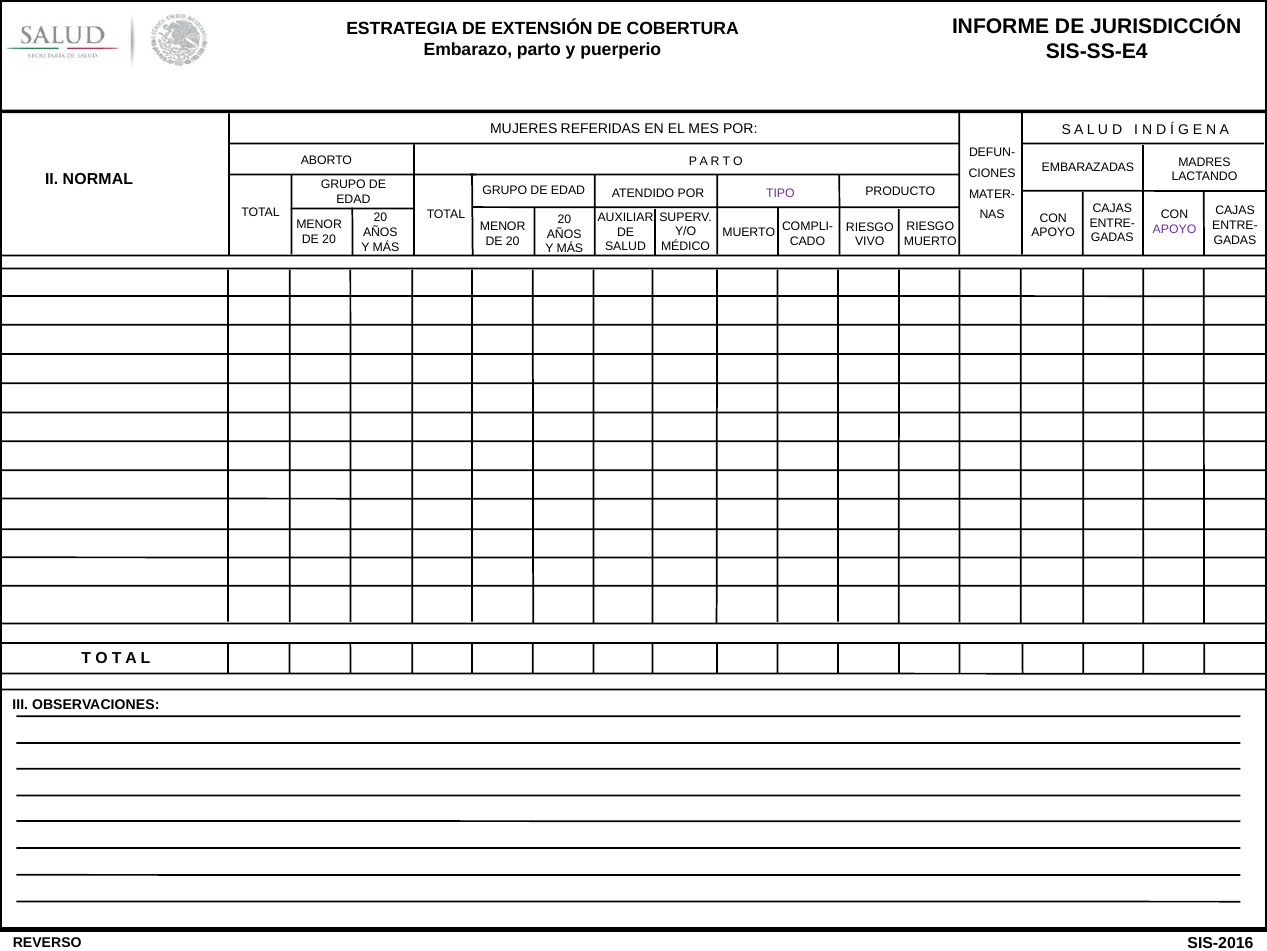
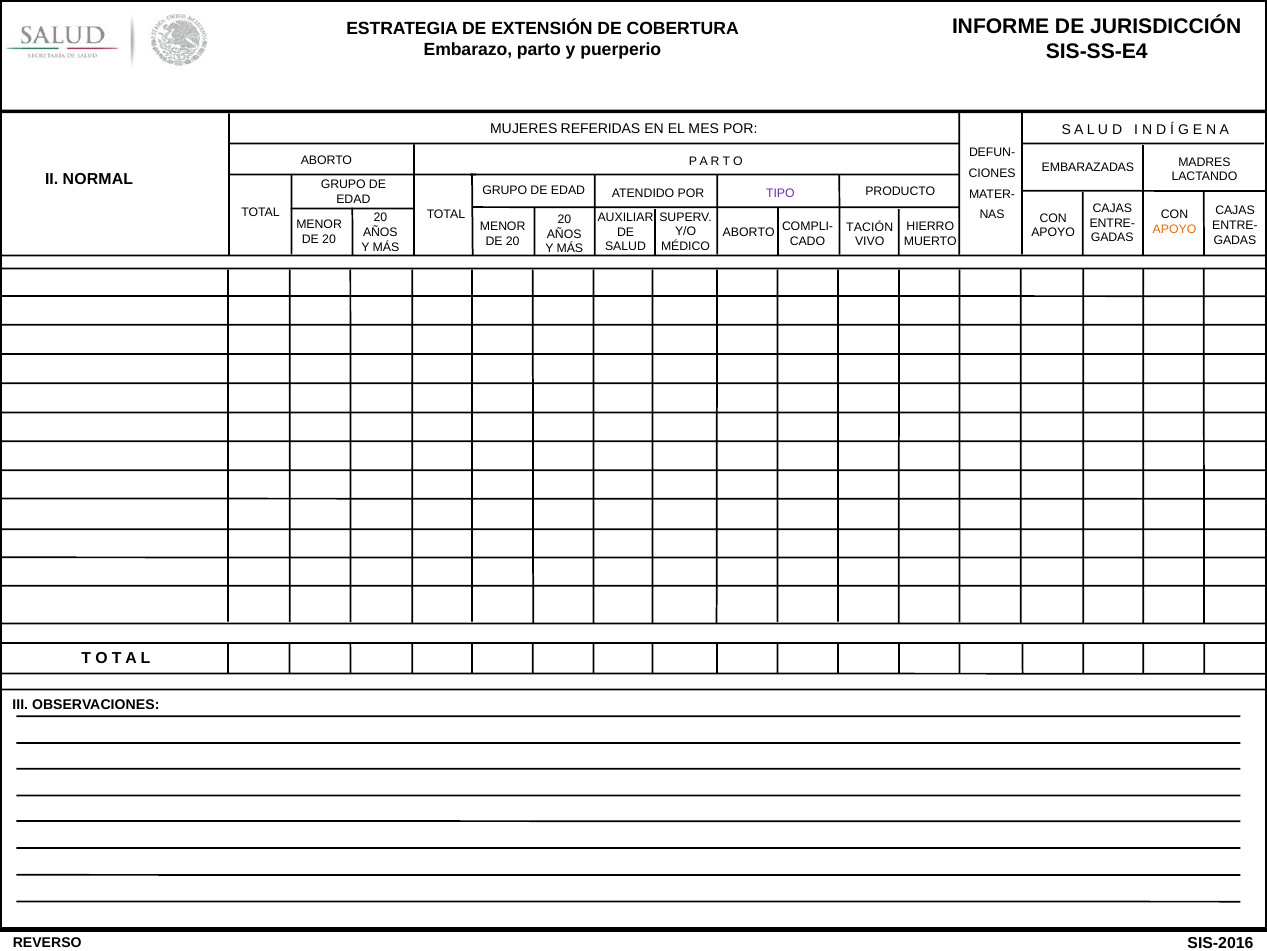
RIESGO: RIESGO -> HIERRO (930, 227)
RIESGO: RIESGO -> TACIÓN (870, 227)
APOYO colour: purple -> orange (1175, 229)
MUERTO: MUERTO -> ABORTO (749, 232)
